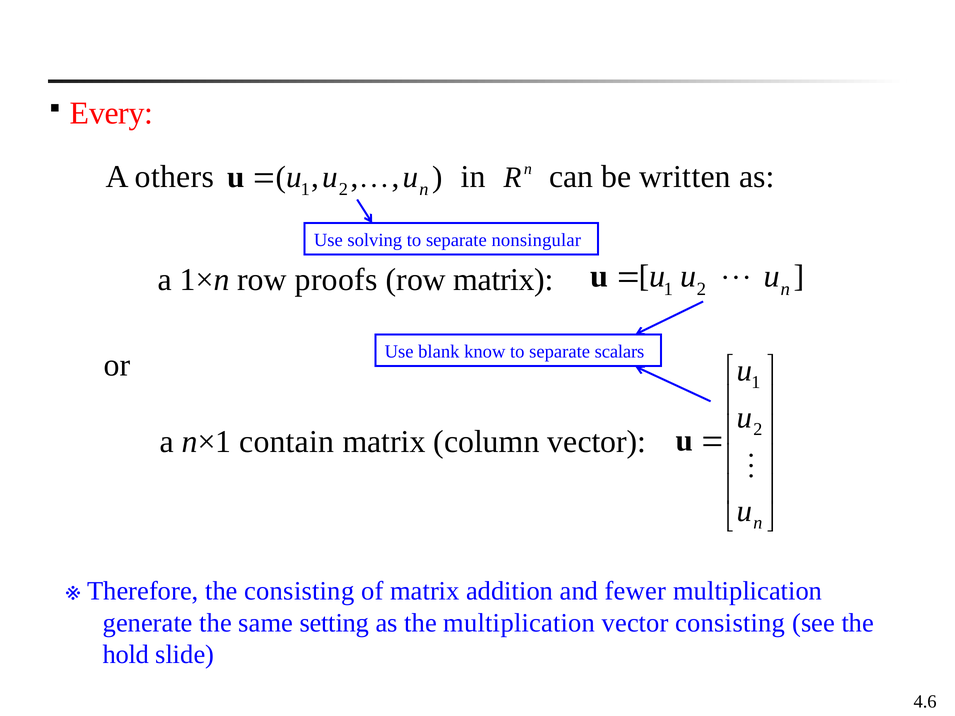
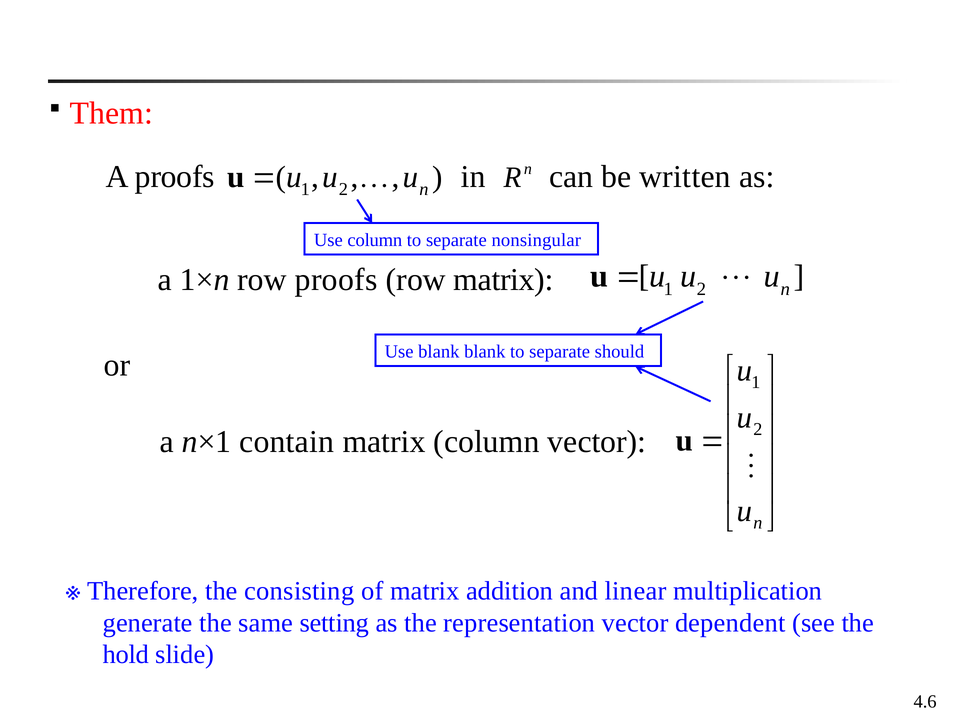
Every: Every -> Them (111, 113)
A others: others -> proofs (175, 177)
Use solving: solving -> column (375, 240)
blank know: know -> blank (485, 352)
scalars: scalars -> should (619, 352)
fewer: fewer -> linear (636, 591)
the multiplication: multiplication -> representation (519, 623)
vector consisting: consisting -> dependent (730, 623)
